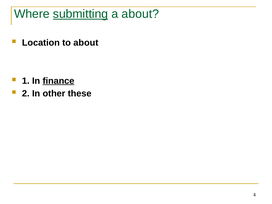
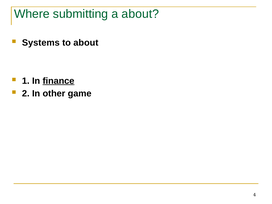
submitting underline: present -> none (81, 14)
Location: Location -> Systems (41, 43)
these: these -> game (80, 94)
